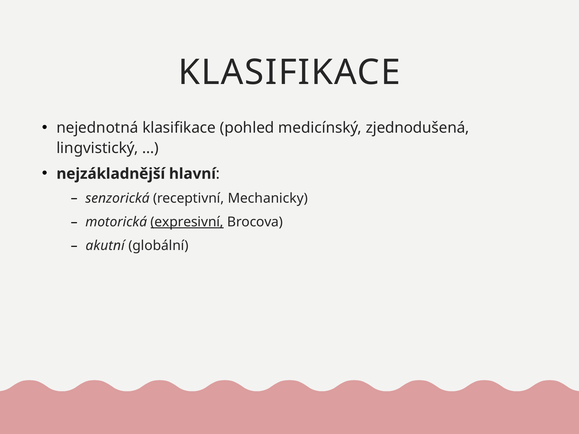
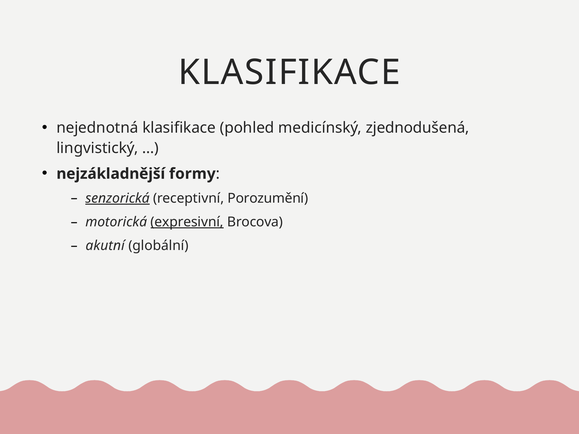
hlavní: hlavní -> formy (192, 174)
senzorická underline: none -> present (117, 198)
Mechanicky: Mechanicky -> Porozumění (268, 198)
